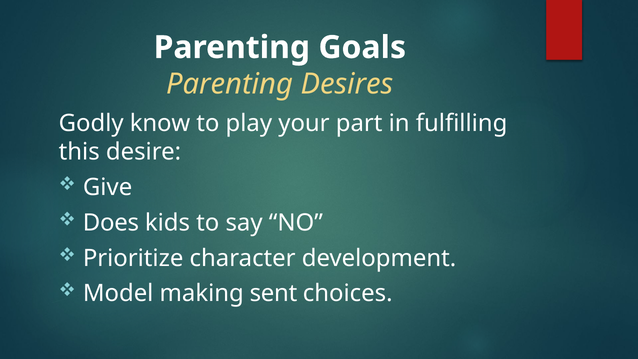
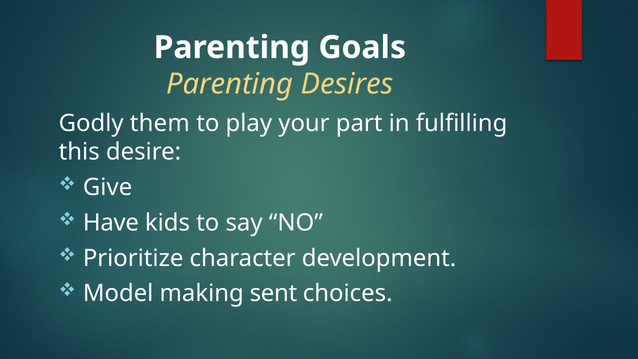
know: know -> them (160, 123)
Does: Does -> Have (111, 223)
